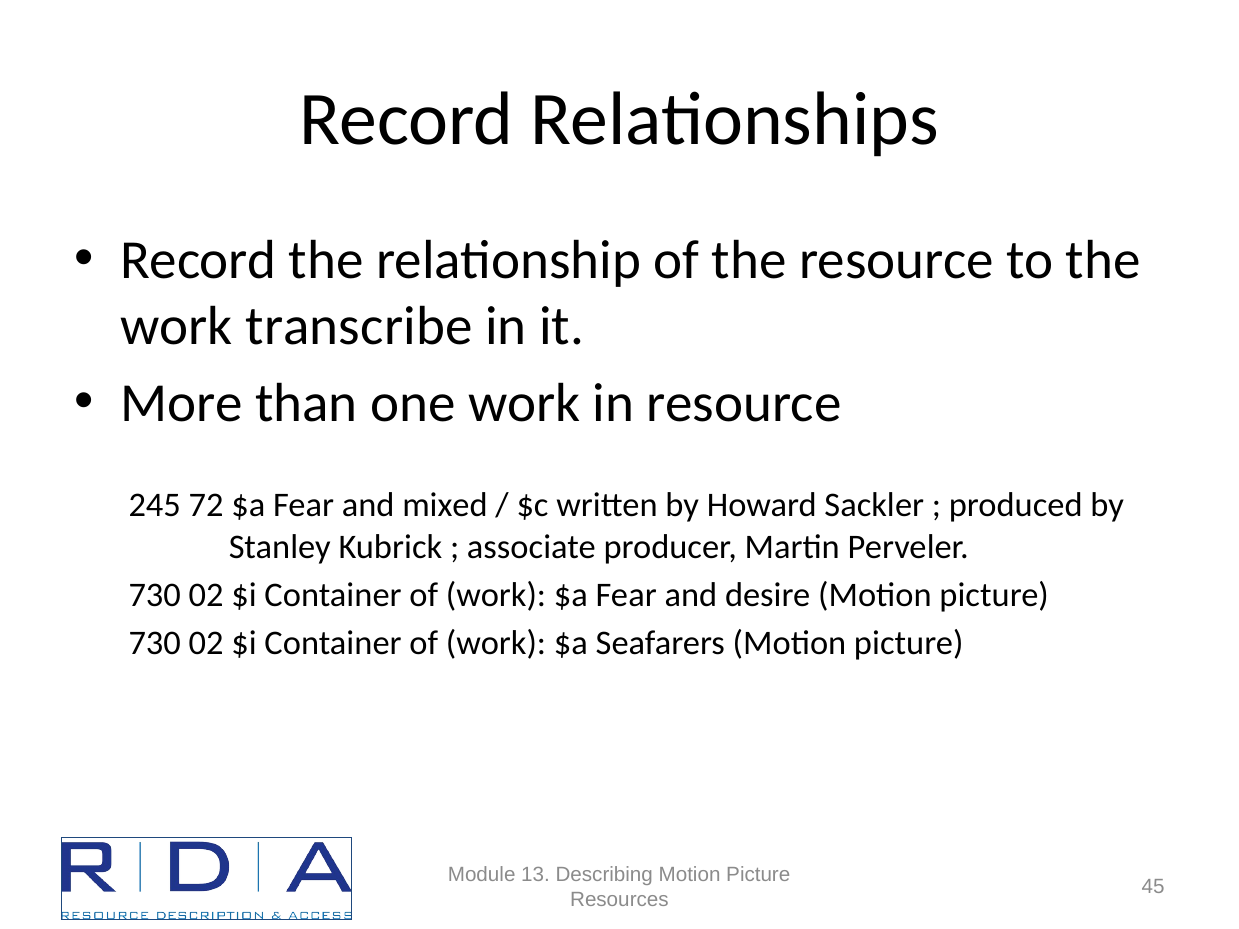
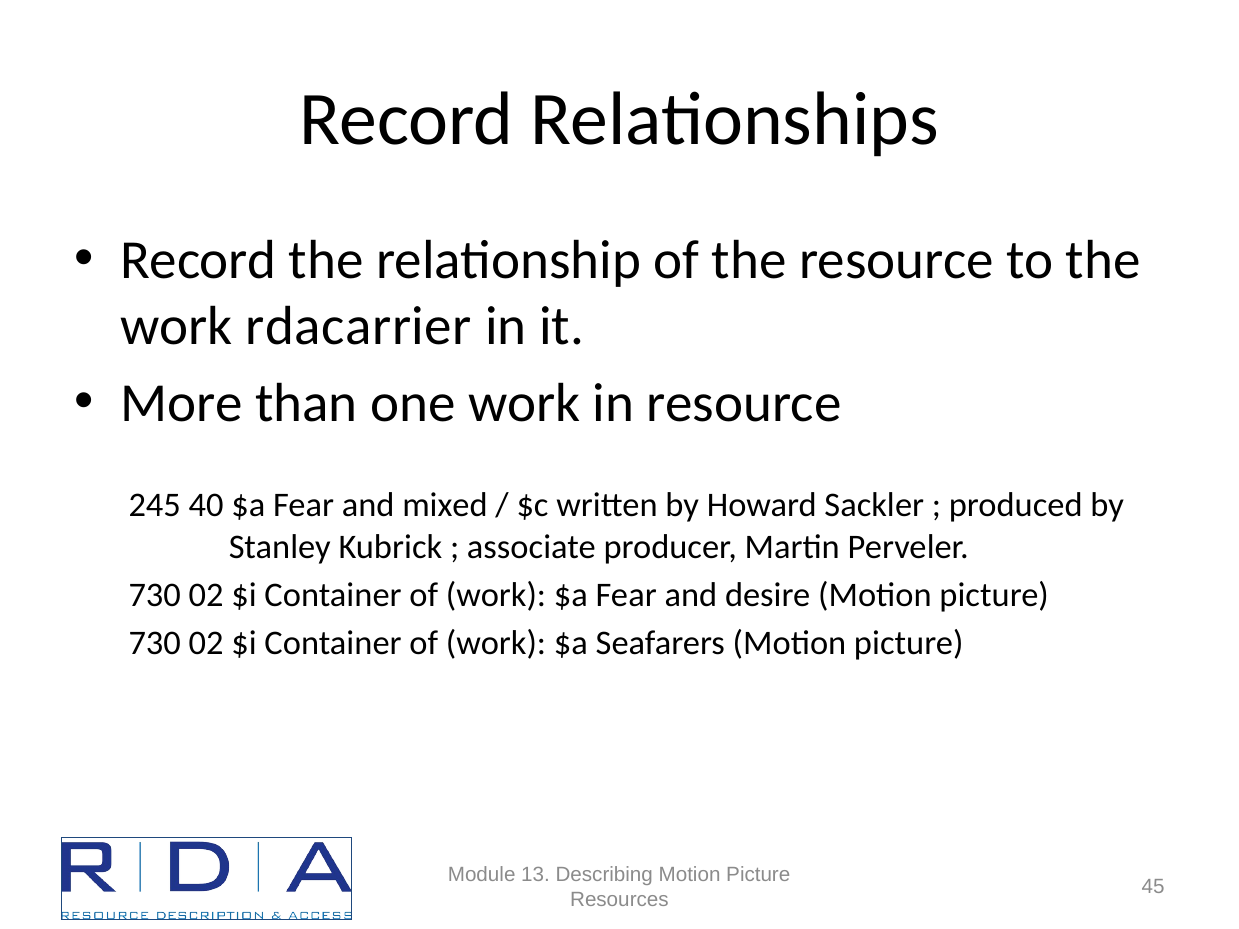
transcribe: transcribe -> rdacarrier (359, 326)
72: 72 -> 40 (206, 506)
